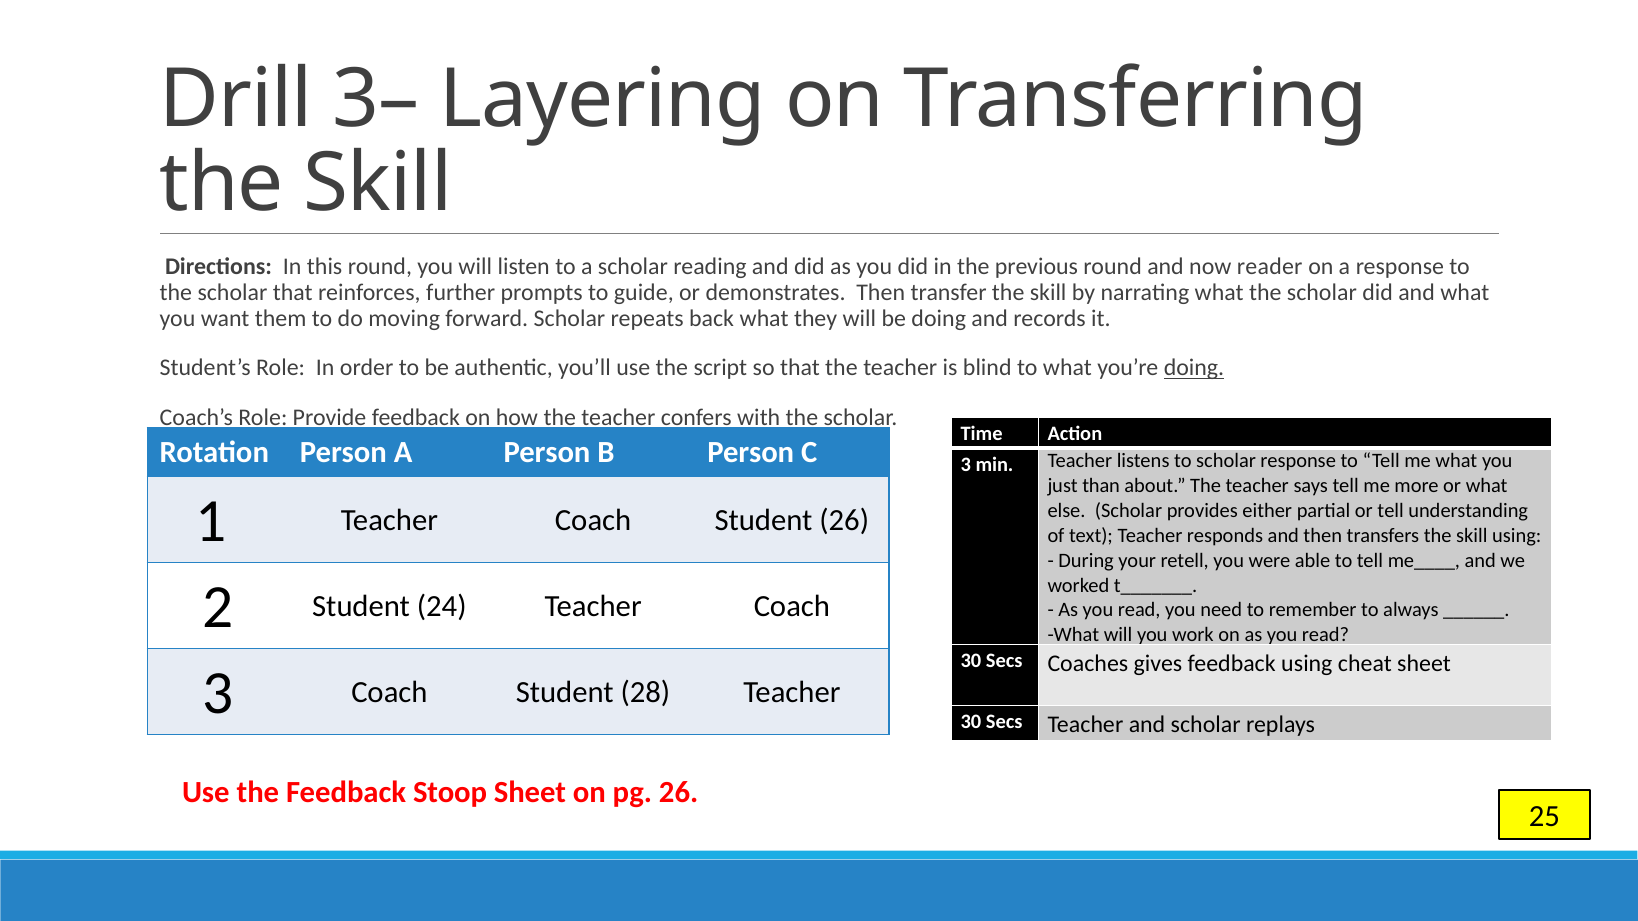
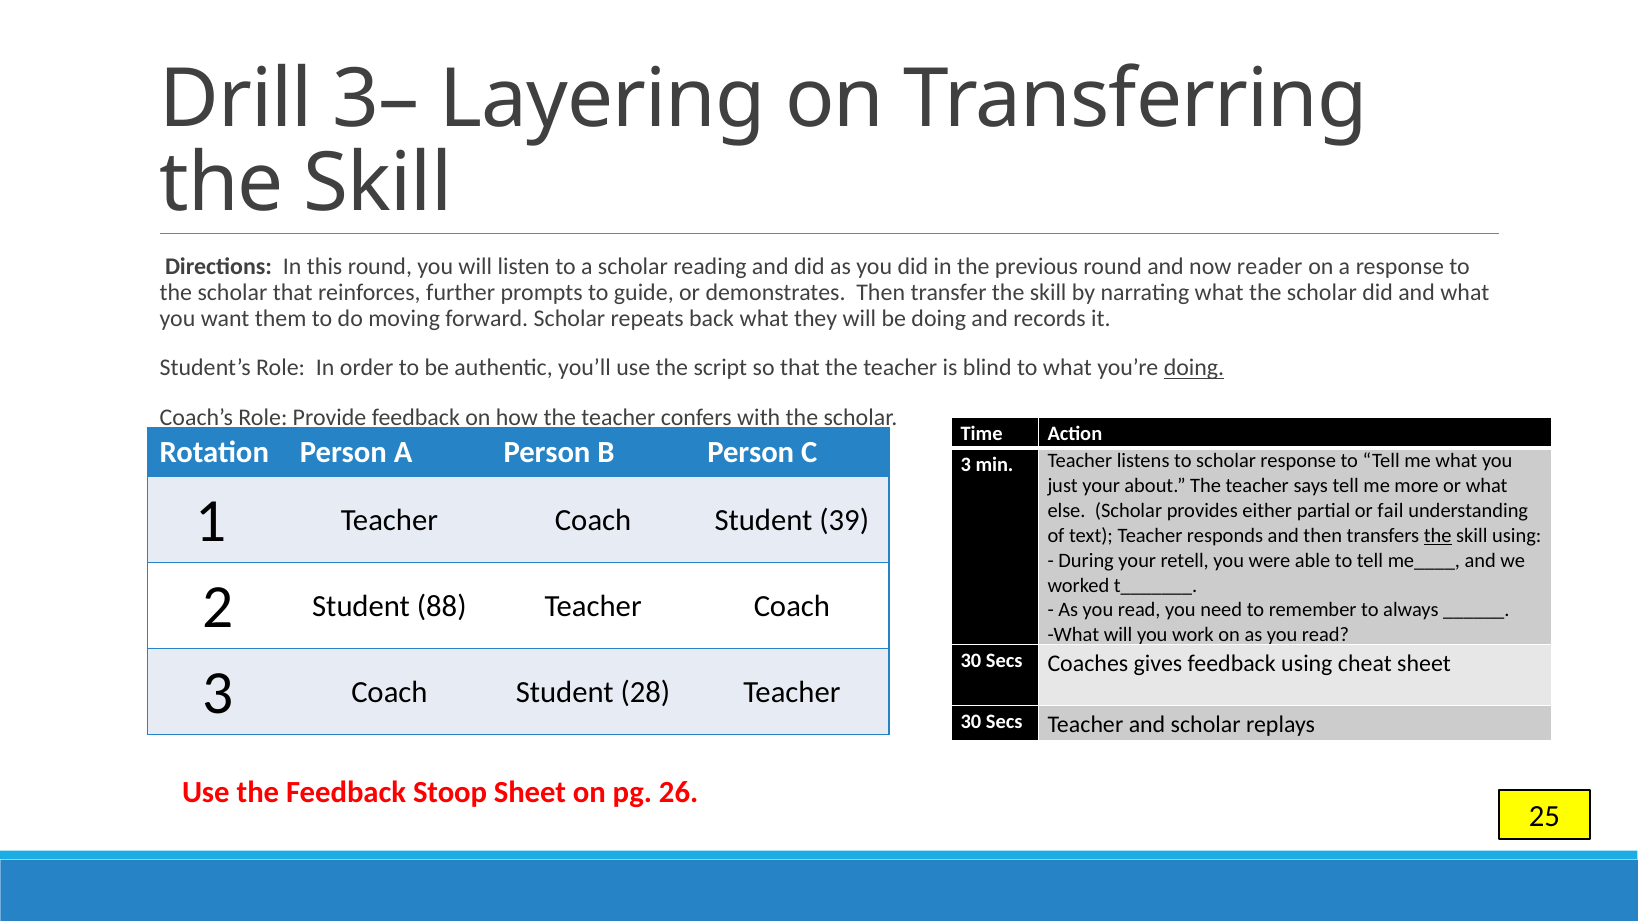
just than: than -> your (1101, 486)
Student 26: 26 -> 39 (844, 520)
or tell: tell -> fail (1391, 511)
the underline: none -> present (1438, 536)
24: 24 -> 88 (442, 606)
